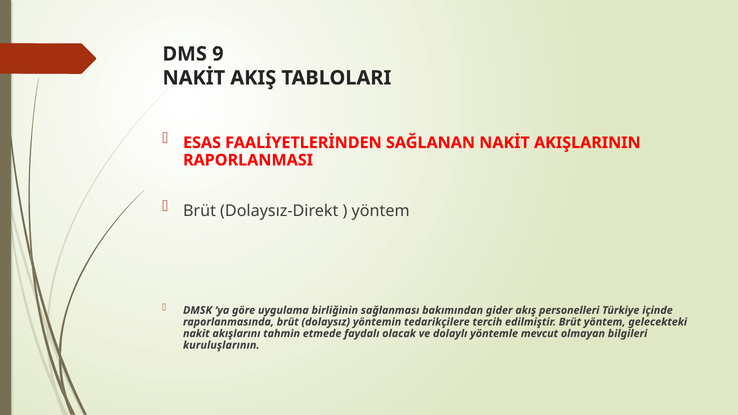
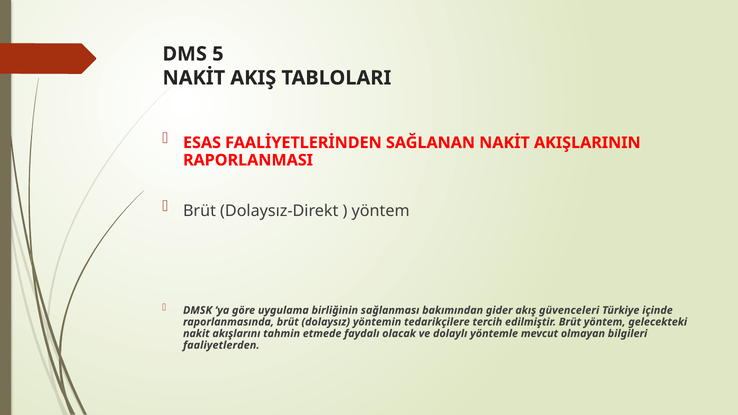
9: 9 -> 5 (218, 54)
personelleri: personelleri -> güvenceleri (569, 310)
kuruluşlarının: kuruluşlarının -> faaliyetlerden (221, 345)
